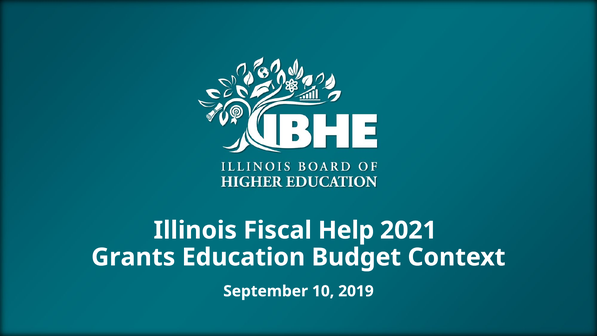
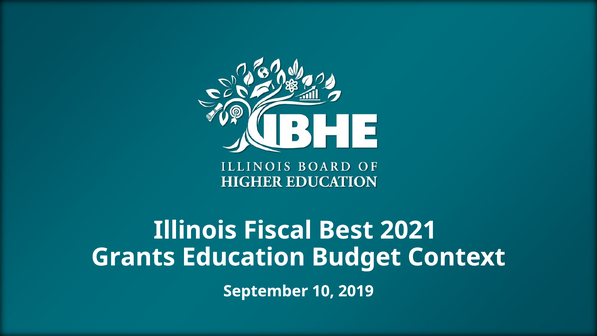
Help: Help -> Best (346, 230)
